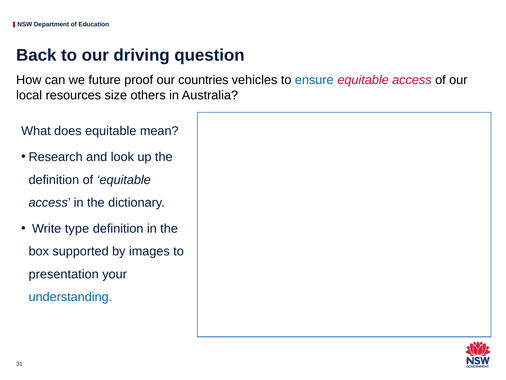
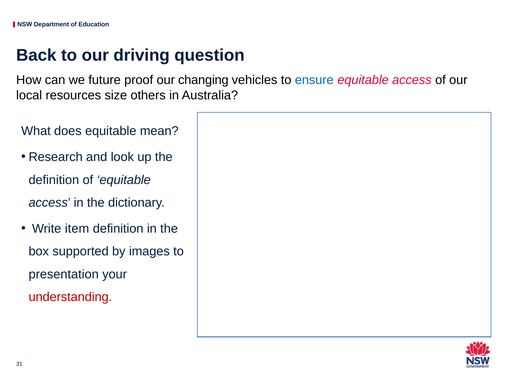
countries: countries -> changing (203, 80)
type: type -> item (77, 228)
understanding colour: blue -> red (70, 297)
